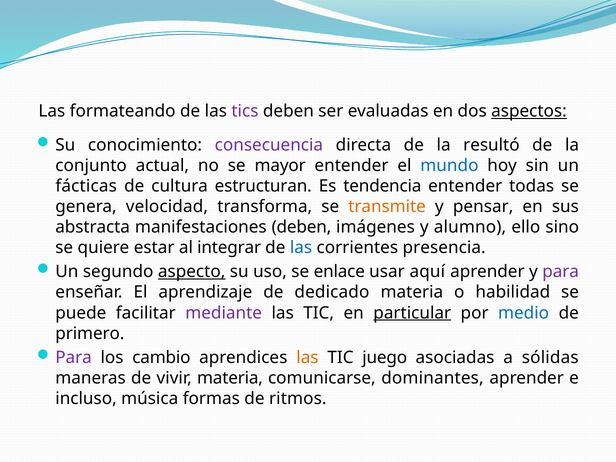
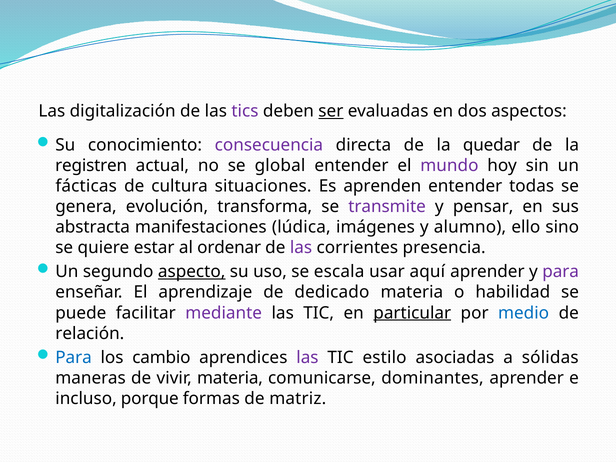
formateando: formateando -> digitalización (123, 111)
ser underline: none -> present (331, 111)
aspectos underline: present -> none (529, 111)
resultó: resultó -> quedar (492, 145)
conjunto: conjunto -> registren (91, 165)
mayor: mayor -> global (280, 165)
mundo colour: blue -> purple (449, 165)
estructuran: estructuran -> situaciones (263, 186)
tendencia: tendencia -> aprenden (382, 186)
velocidad: velocidad -> evolución (167, 207)
transmite colour: orange -> purple (387, 207)
manifestaciones deben: deben -> lúdica (301, 227)
integrar: integrar -> ordenar (229, 248)
las colour: blue -> purple (301, 248)
enlace: enlace -> escala (339, 272)
primero: primero -> relación (90, 333)
Para colour: purple -> blue (74, 357)
las colour: orange -> purple (307, 357)
juego: juego -> estilo (385, 357)
música: música -> porque (150, 399)
ritmos: ritmos -> matriz (298, 399)
